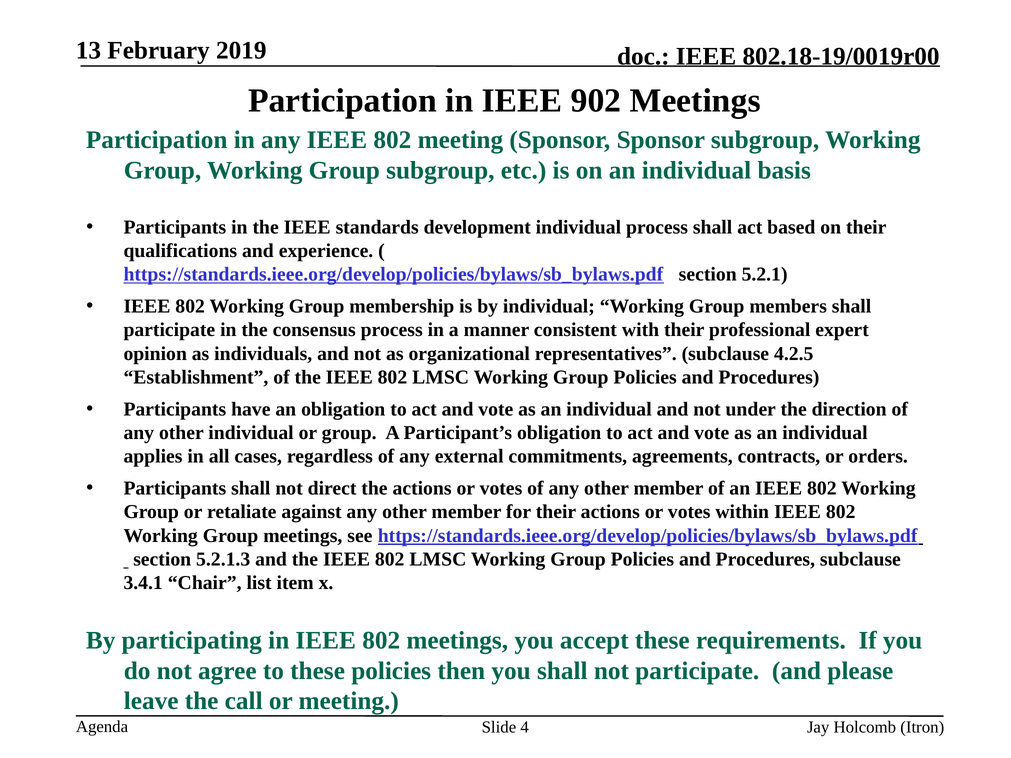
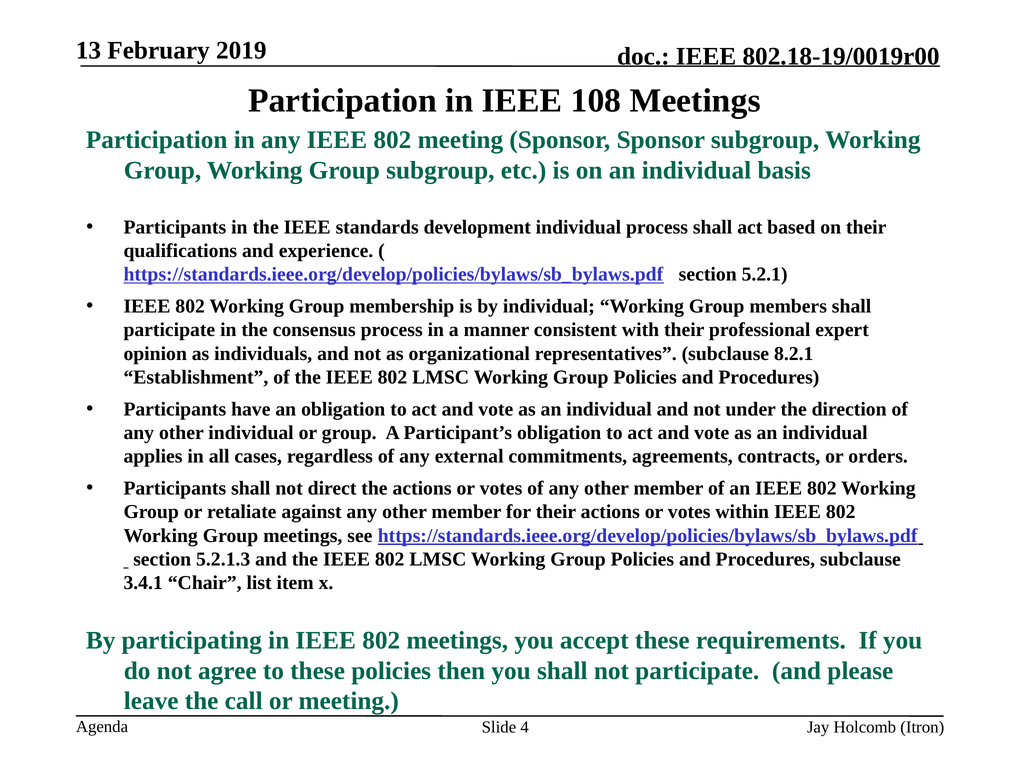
902: 902 -> 108 (596, 101)
4.2.5: 4.2.5 -> 8.2.1 (794, 354)
